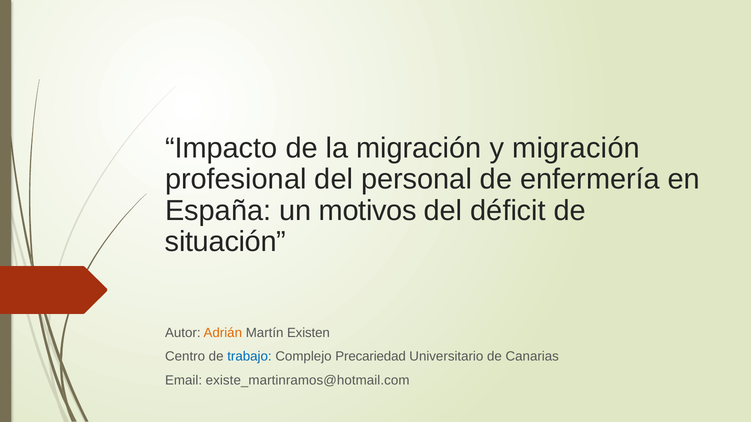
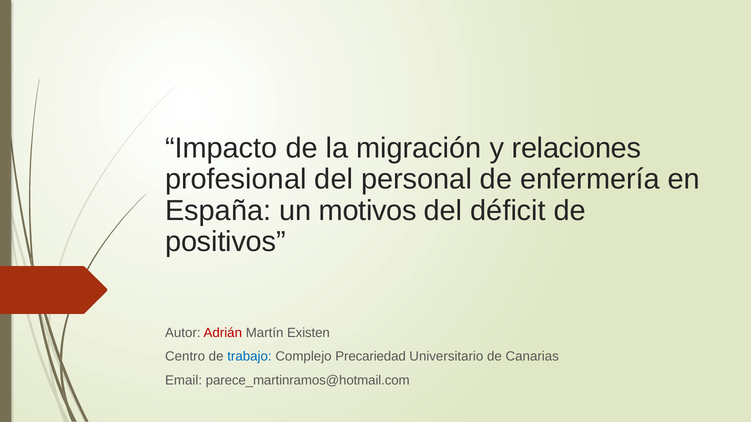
y migración: migración -> relaciones (576, 148)
situación: situación -> positivos (225, 242)
Adrián colour: orange -> red (223, 333)
existe_martinramos@hotmail.com: existe_martinramos@hotmail.com -> parece_martinramos@hotmail.com (308, 381)
